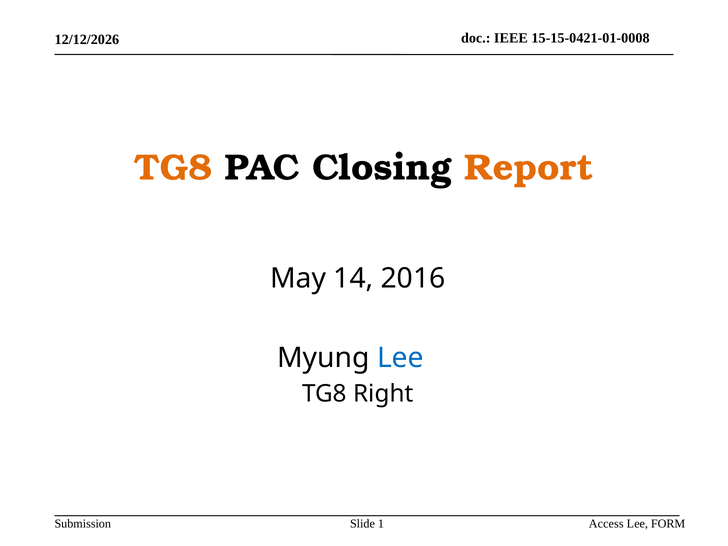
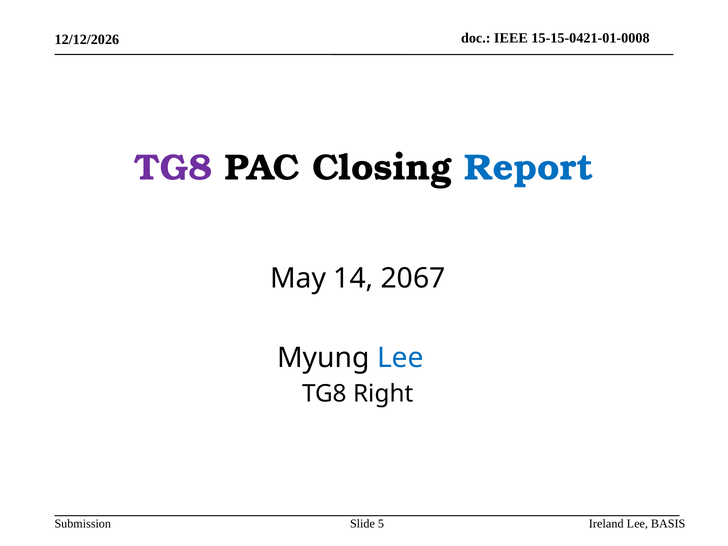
TG8 colour: orange -> purple (173, 168)
Report colour: orange -> blue (529, 168)
2016: 2016 -> 2067 (413, 278)
1: 1 -> 5 (381, 524)
Access: Access -> Ireland (606, 524)
FORM: FORM -> BASIS (668, 524)
